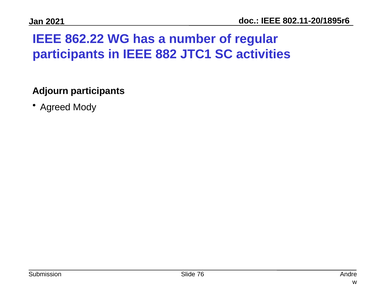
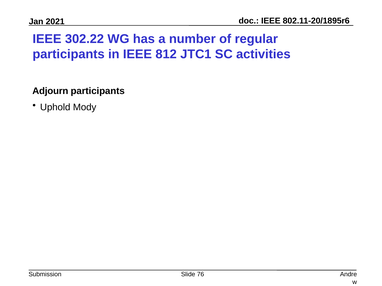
862.22: 862.22 -> 302.22 (84, 39)
882: 882 -> 812 (166, 54)
Agreed: Agreed -> Uphold (55, 107)
